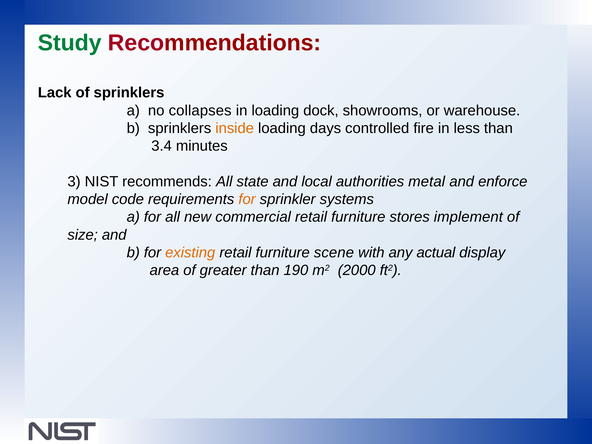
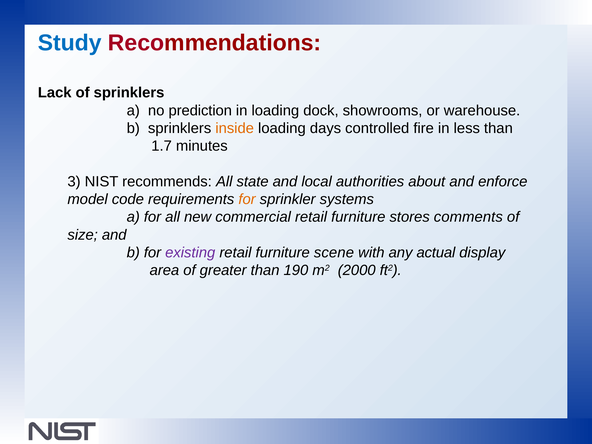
Study colour: green -> blue (70, 43)
collapses: collapses -> prediction (200, 111)
3.4: 3.4 -> 1.7 (162, 146)
metal: metal -> about (427, 182)
implement: implement -> comments (468, 217)
existing colour: orange -> purple (190, 253)
